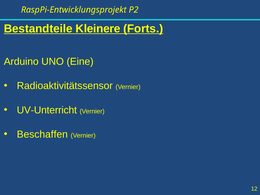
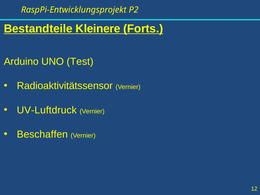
Eine: Eine -> Test (80, 62)
UV-Unterricht: UV-Unterricht -> UV-Luftdruck (47, 110)
